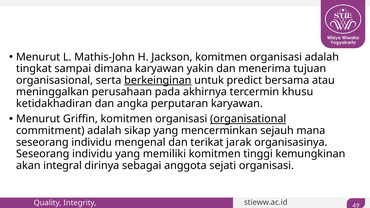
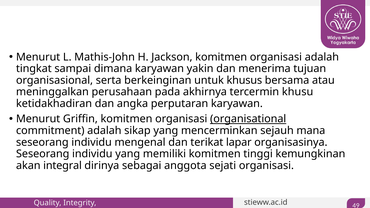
berkeinginan underline: present -> none (158, 80)
predict: predict -> khusus (244, 80)
jarak: jarak -> lapar (239, 142)
